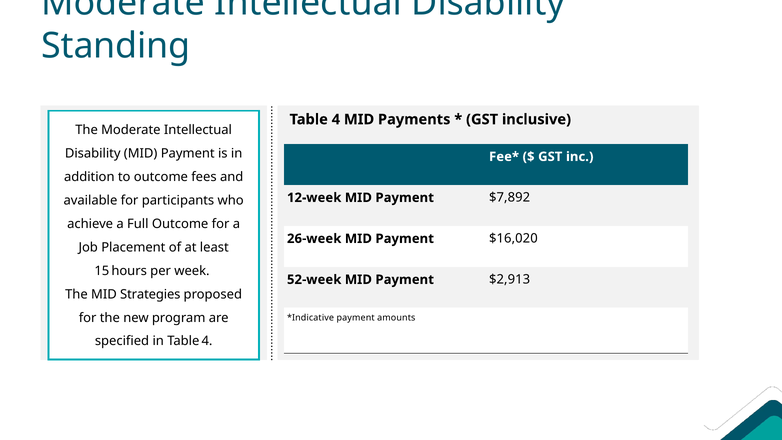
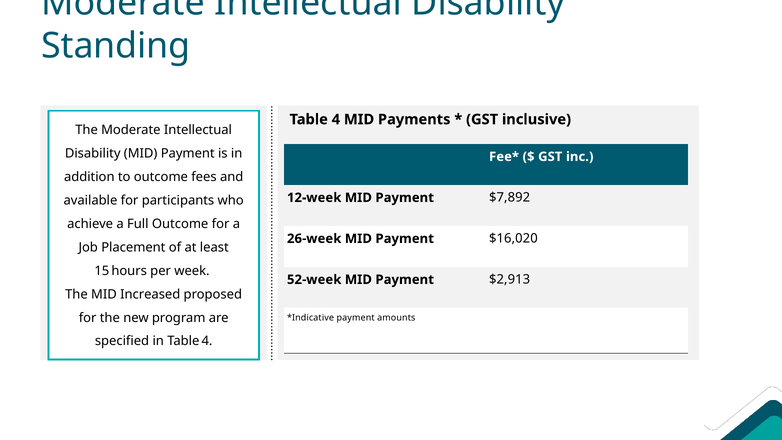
Strategies: Strategies -> Increased (150, 294)
